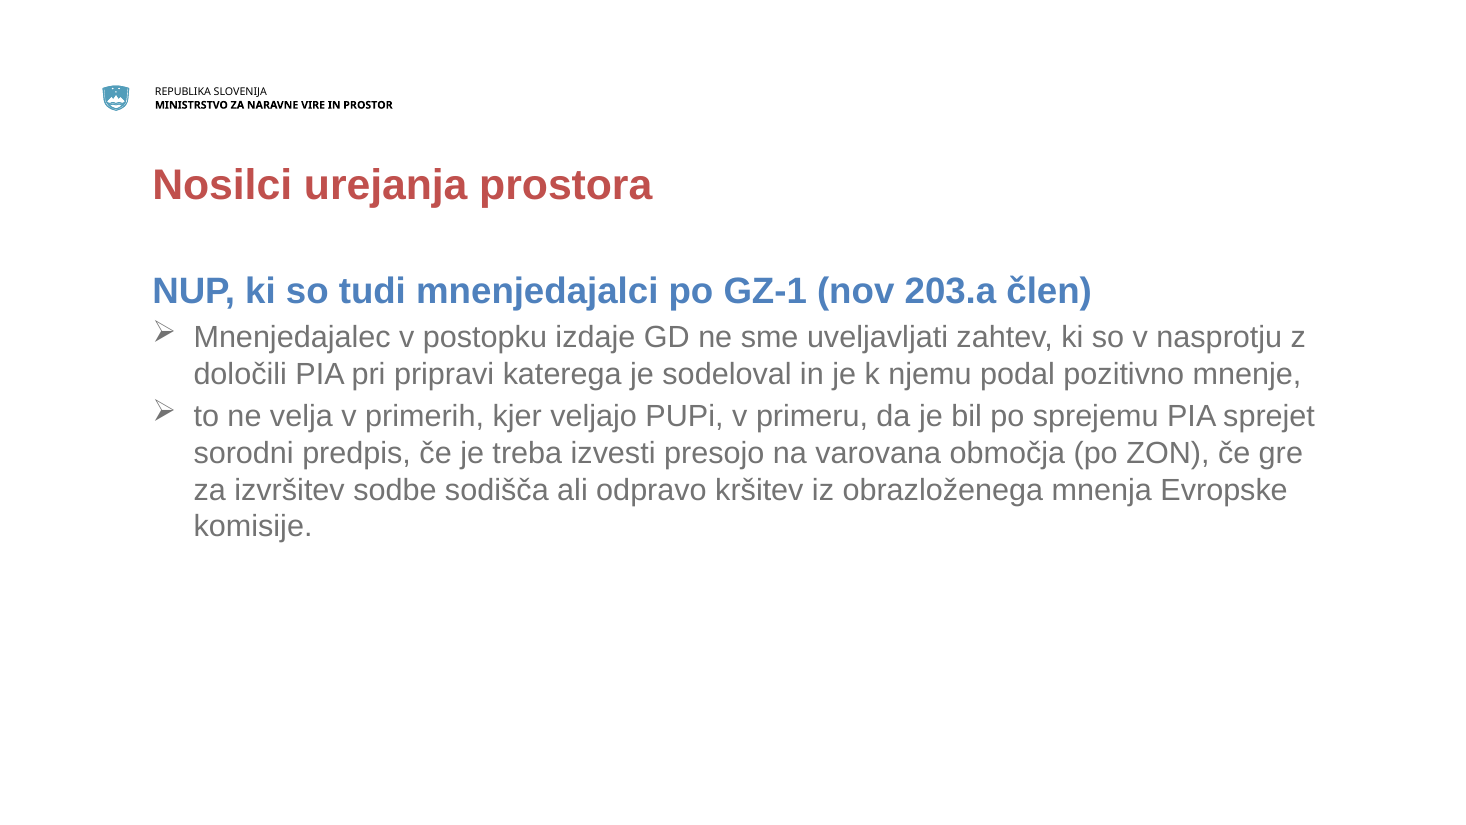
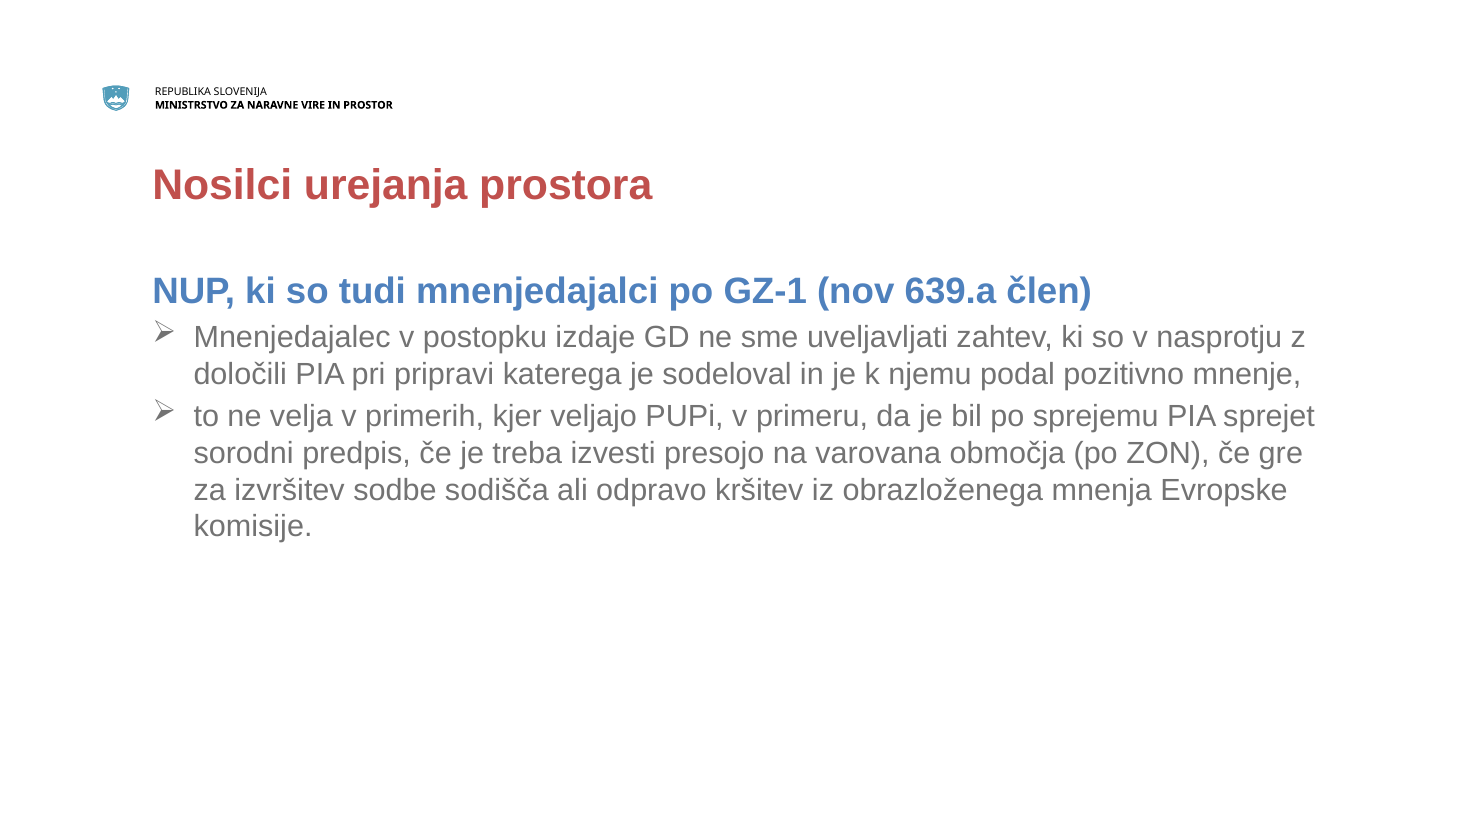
203.a: 203.a -> 639.a (950, 291)
